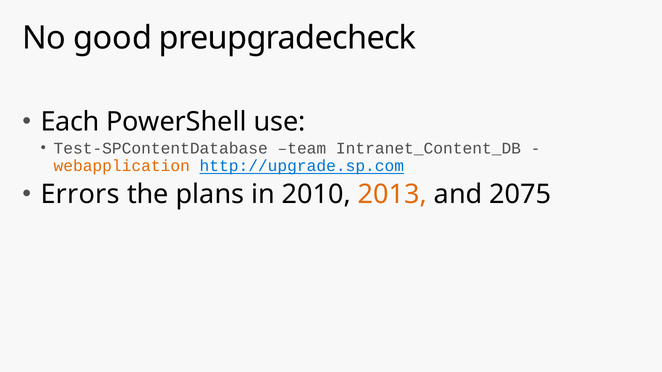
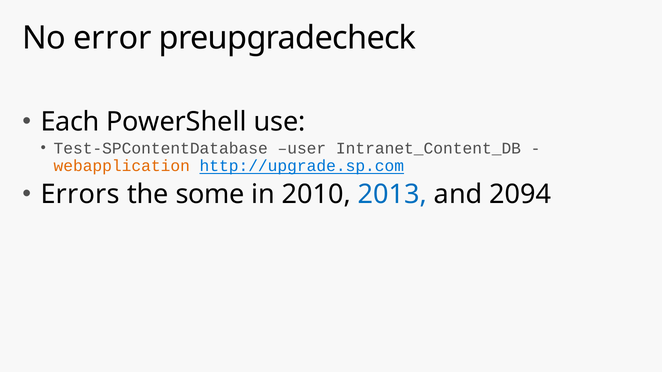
good: good -> error (112, 38)
team: team -> user (302, 148)
plans: plans -> some (210, 195)
2013 colour: orange -> blue (392, 195)
2075: 2075 -> 2094 (520, 195)
